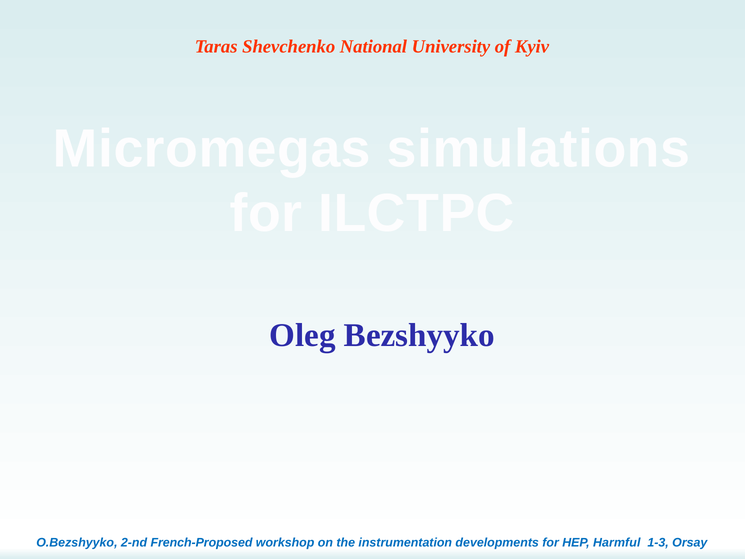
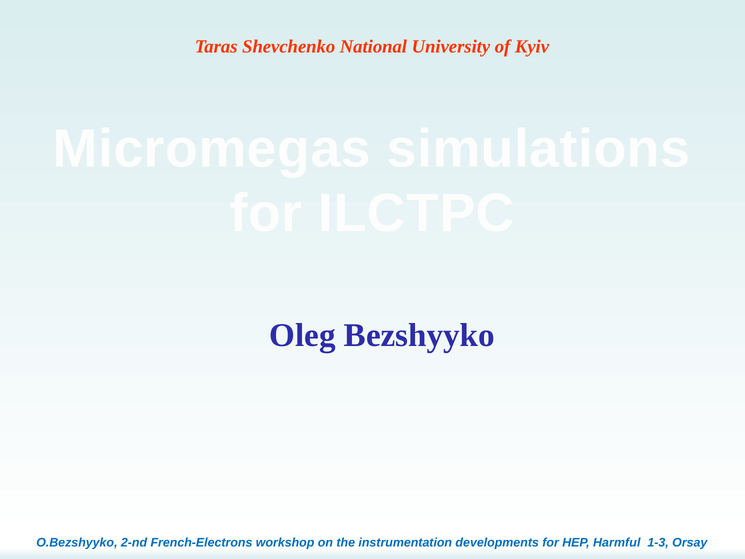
French-Proposed: French-Proposed -> French-Electrons (201, 542)
